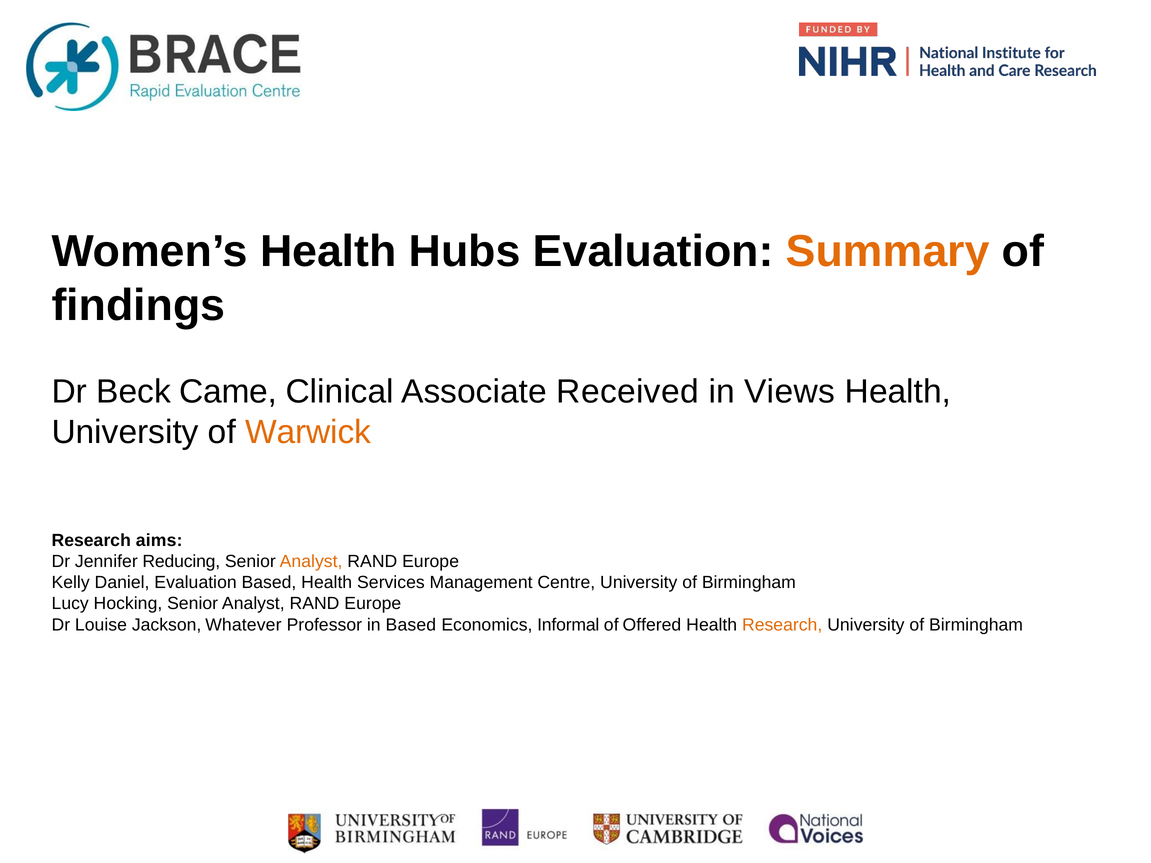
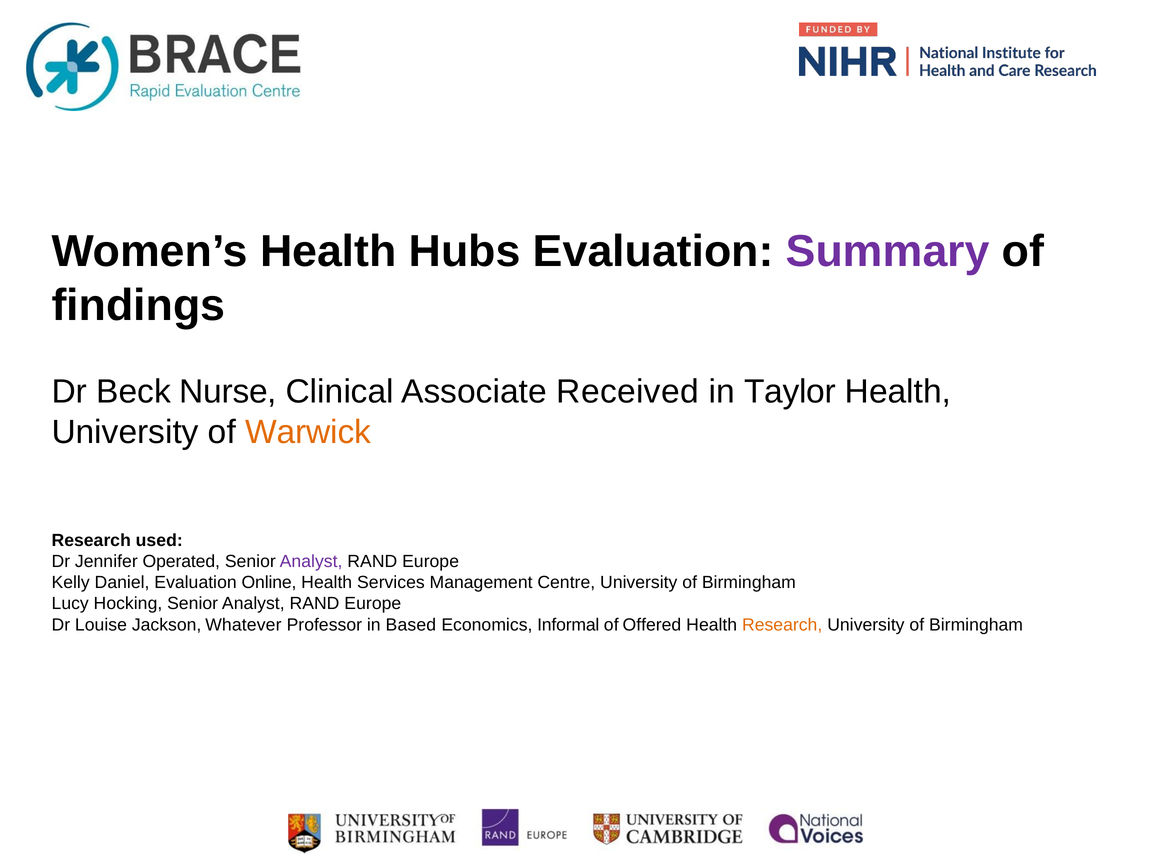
Summary colour: orange -> purple (888, 252)
Came: Came -> Nurse (228, 392)
Views: Views -> Taylor (790, 392)
aims: aims -> used (159, 540)
Reducing: Reducing -> Operated (181, 562)
Analyst colour: orange -> purple (311, 562)
Evaluation Based: Based -> Online (269, 583)
